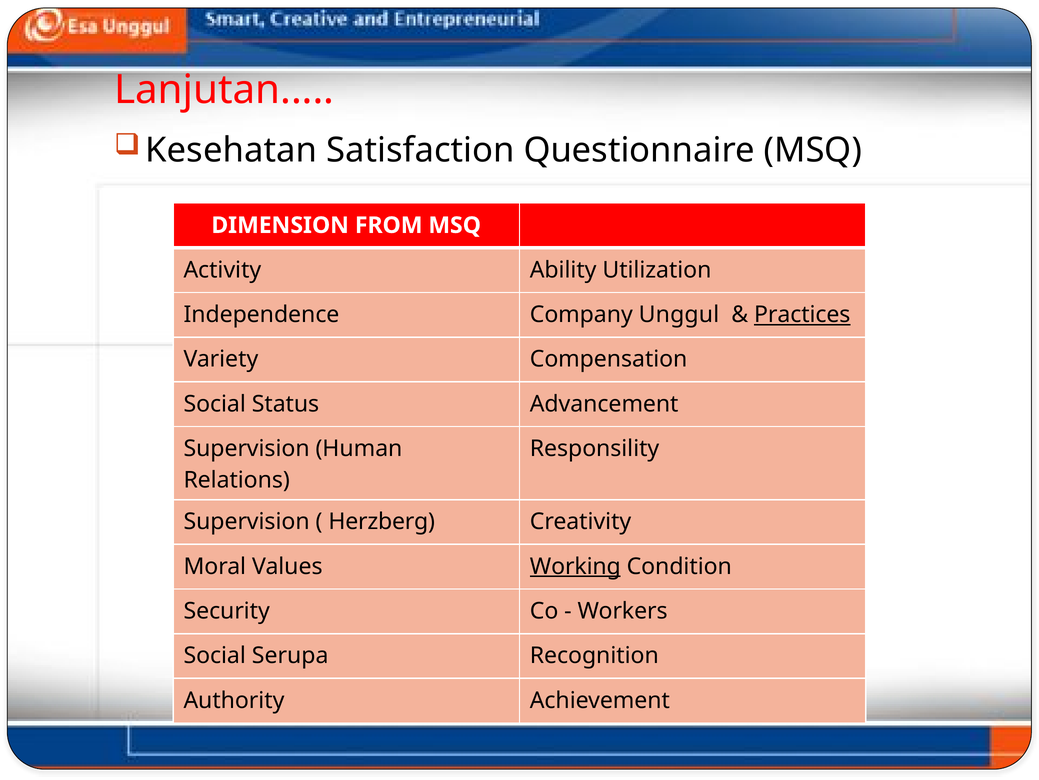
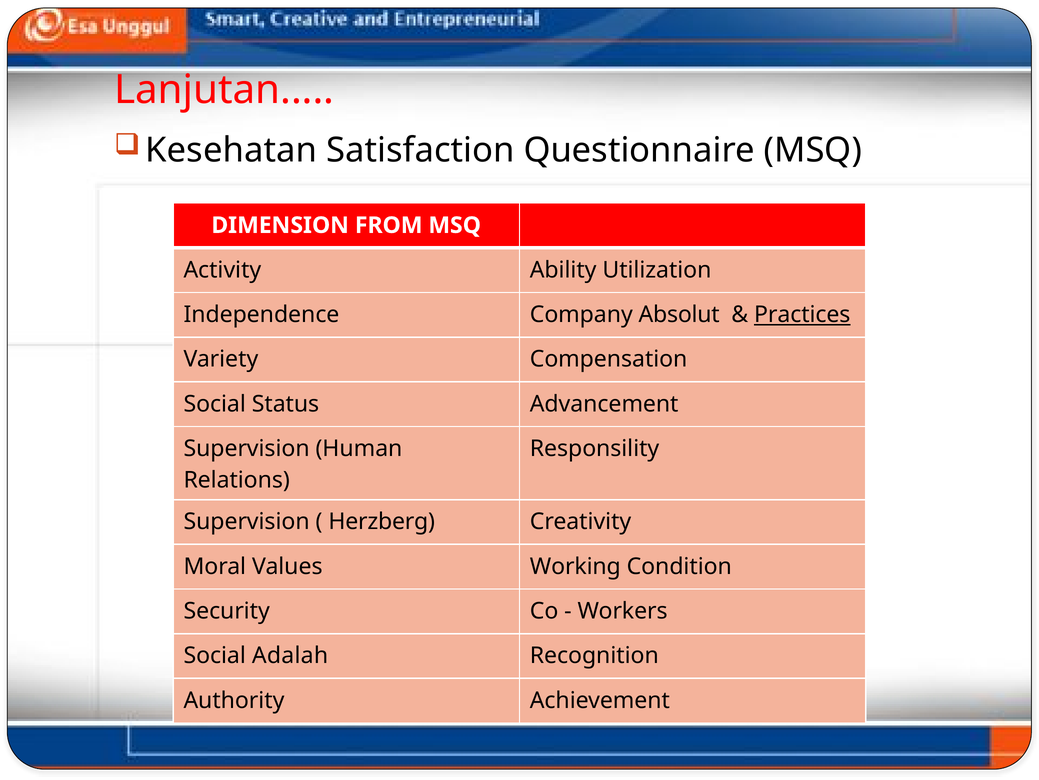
Unggul: Unggul -> Absolut (679, 314)
Working underline: present -> none (575, 566)
Serupa: Serupa -> Adalah (290, 655)
